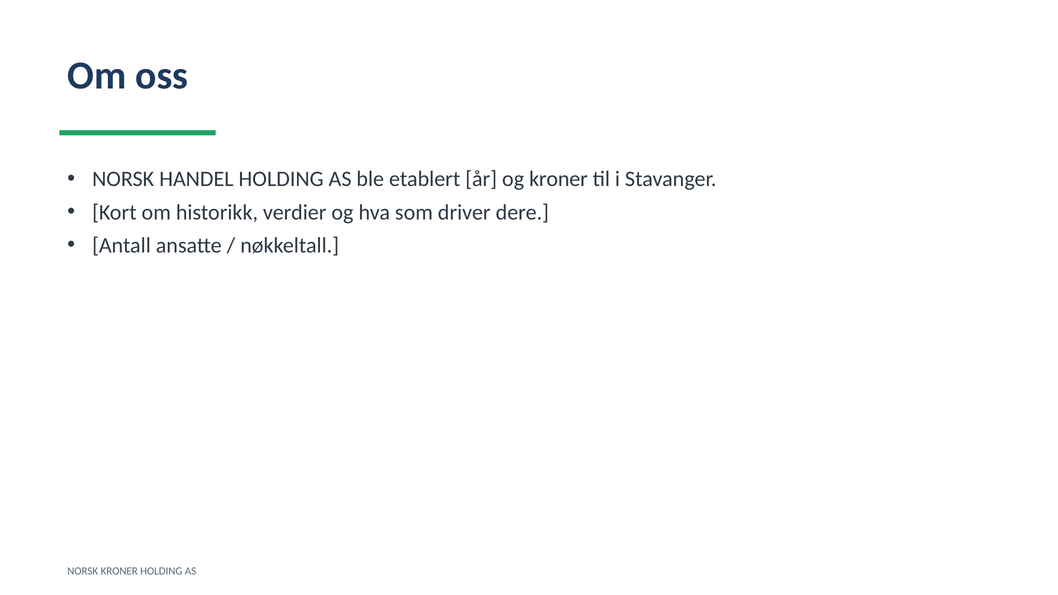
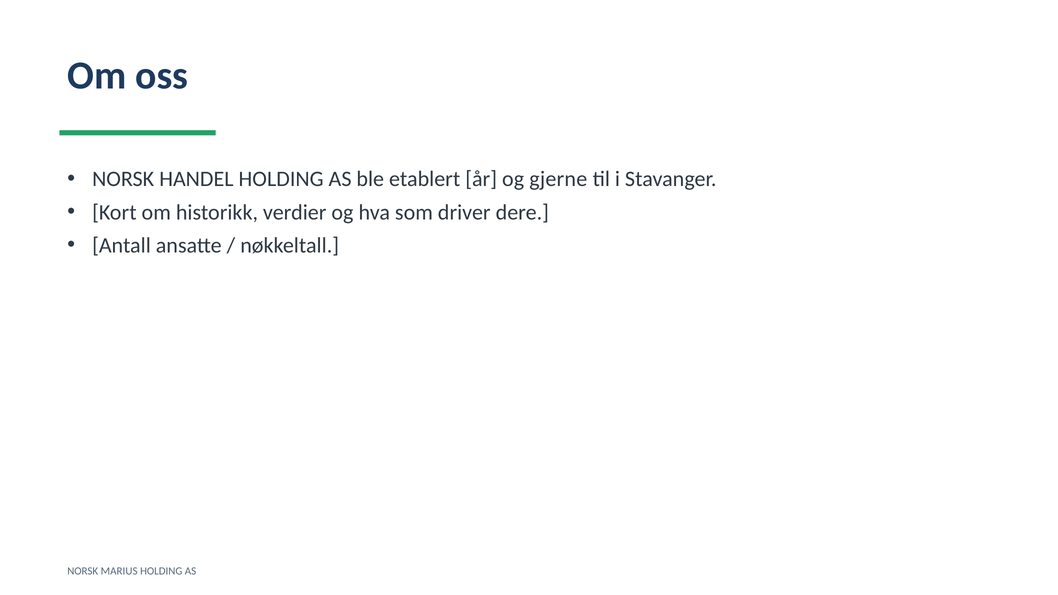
og kroner: kroner -> gjerne (558, 179)
NORSK KRONER: KRONER -> MARIUS (119, 571)
